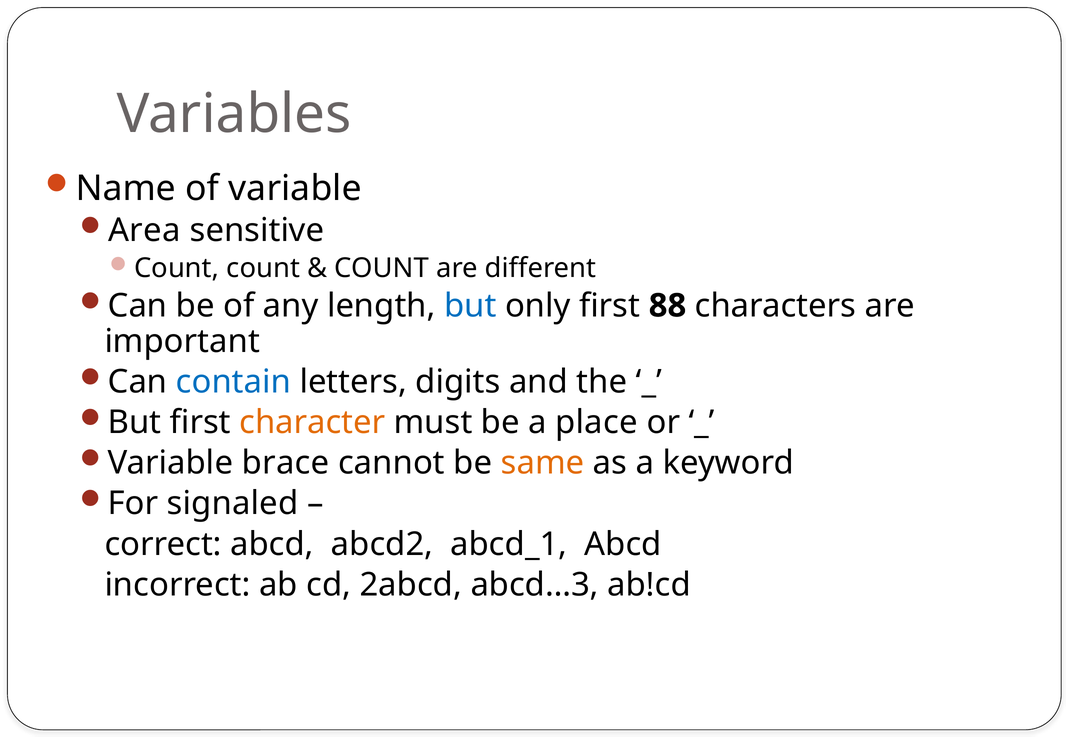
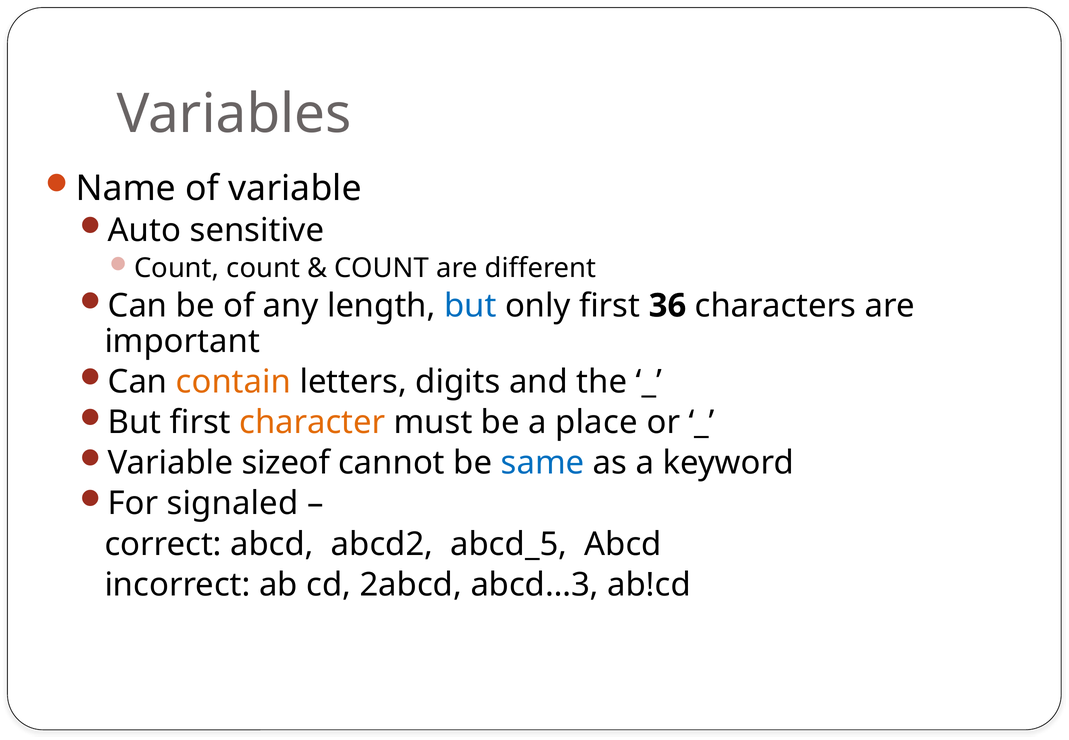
Area: Area -> Auto (145, 230)
88: 88 -> 36 (668, 306)
contain colour: blue -> orange (233, 382)
brace: brace -> sizeof (286, 463)
same colour: orange -> blue (543, 463)
abcd_1: abcd_1 -> abcd_5 (509, 544)
